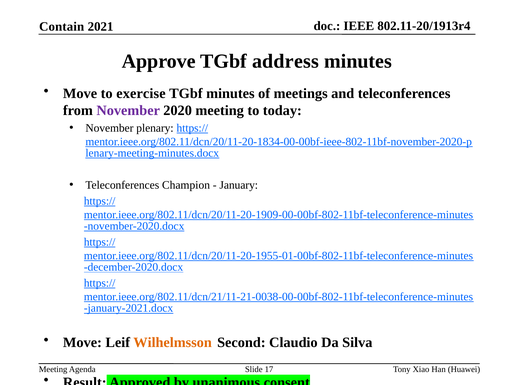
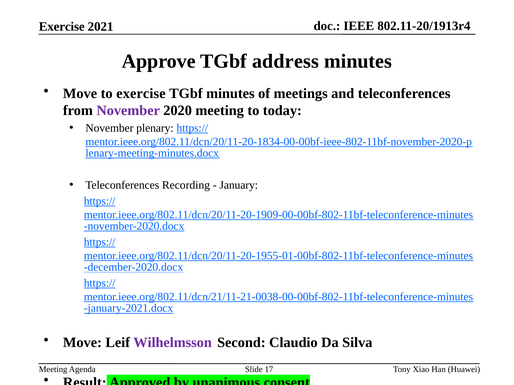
Contain: Contain -> Exercise (62, 27)
Champion: Champion -> Recording (186, 185)
Wilhelmsson colour: orange -> purple (173, 343)
